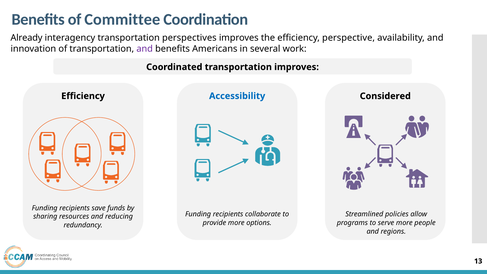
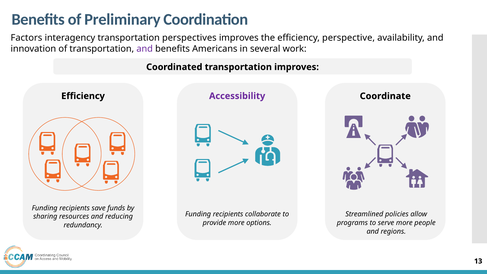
Committee: Committee -> Preliminary (122, 20)
Already: Already -> Factors (26, 38)
Accessibility colour: blue -> purple (237, 96)
Considered: Considered -> Coordinate (385, 96)
